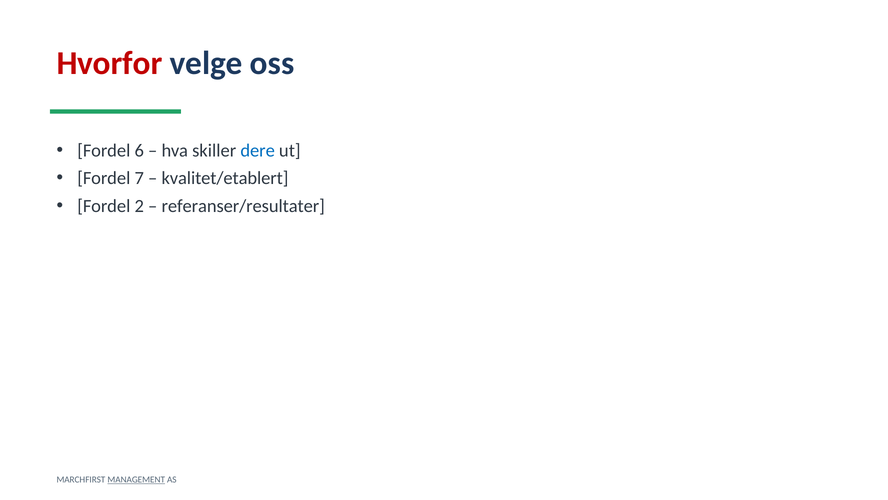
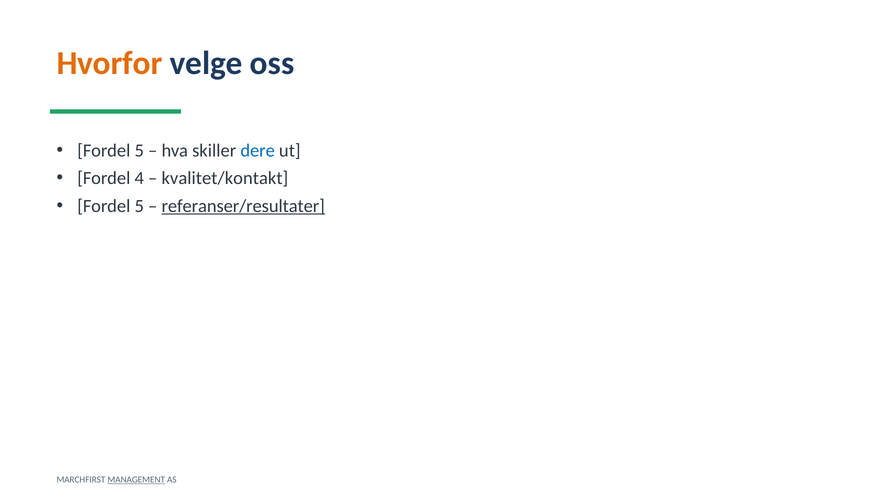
Hvorfor colour: red -> orange (109, 63)
6: 6 -> 5 (139, 150)
7: 7 -> 4 (139, 178)
kvalitet/etablert: kvalitet/etablert -> kvalitet/kontakt (225, 178)
2: 2 -> 5 (139, 206)
referanser/resultater underline: none -> present (243, 206)
